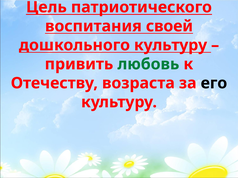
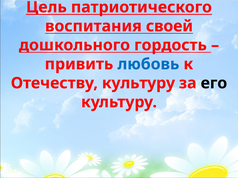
дошкольного культуру: культуру -> гордость (170, 45)
любовь colour: green -> blue (148, 64)
Отечеству возраста: возраста -> культуру (138, 83)
